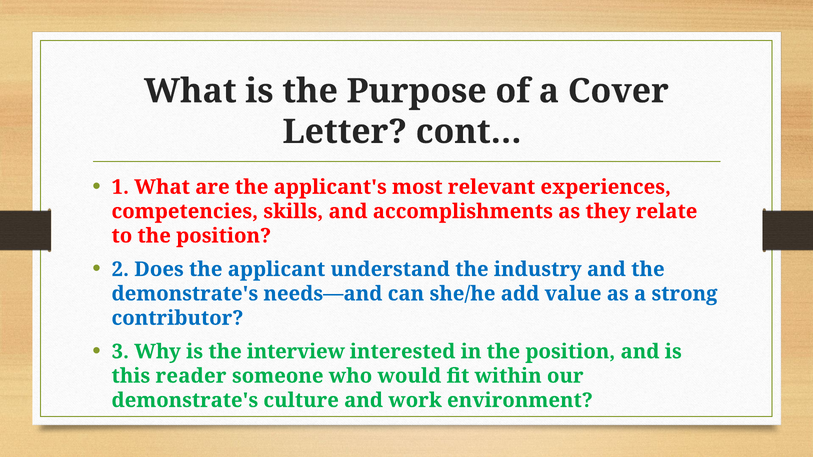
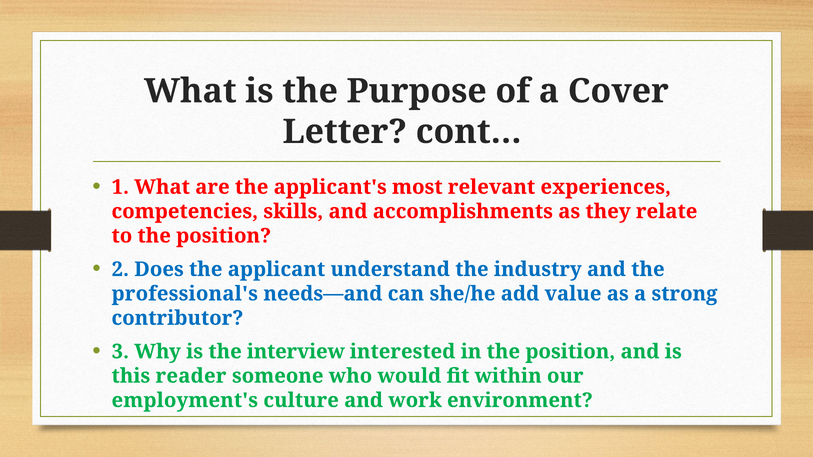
demonstrate's: demonstrate's -> professional's (185, 294)
demonstrate's: demonstrate's -> employment's (185, 401)
